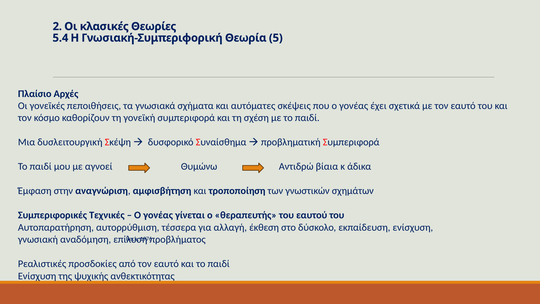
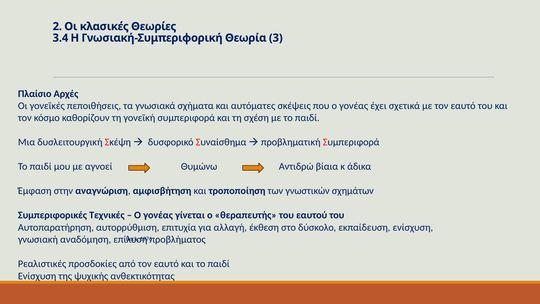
5.4: 5.4 -> 3.4 (60, 38)
5: 5 -> 3 (276, 38)
τέσσερα: τέσσερα -> επιτυχία (179, 227)
